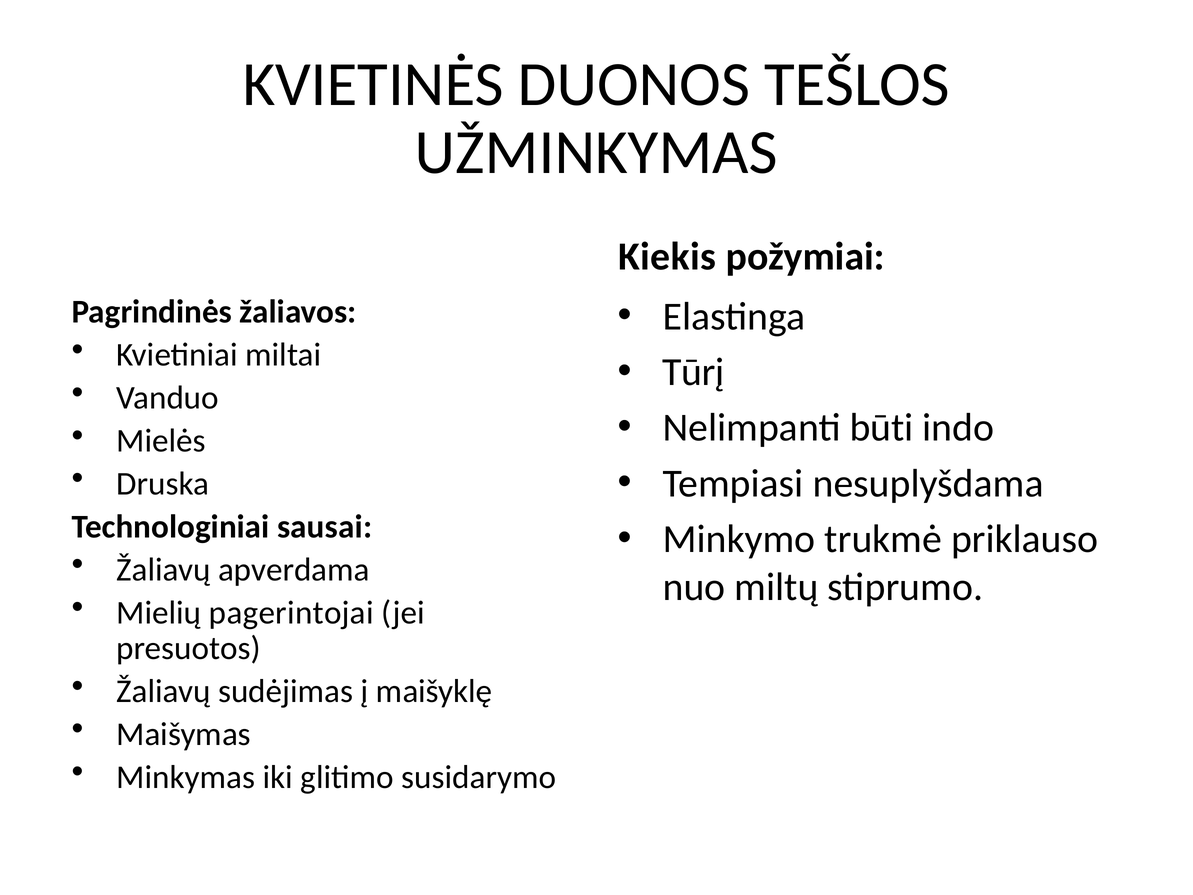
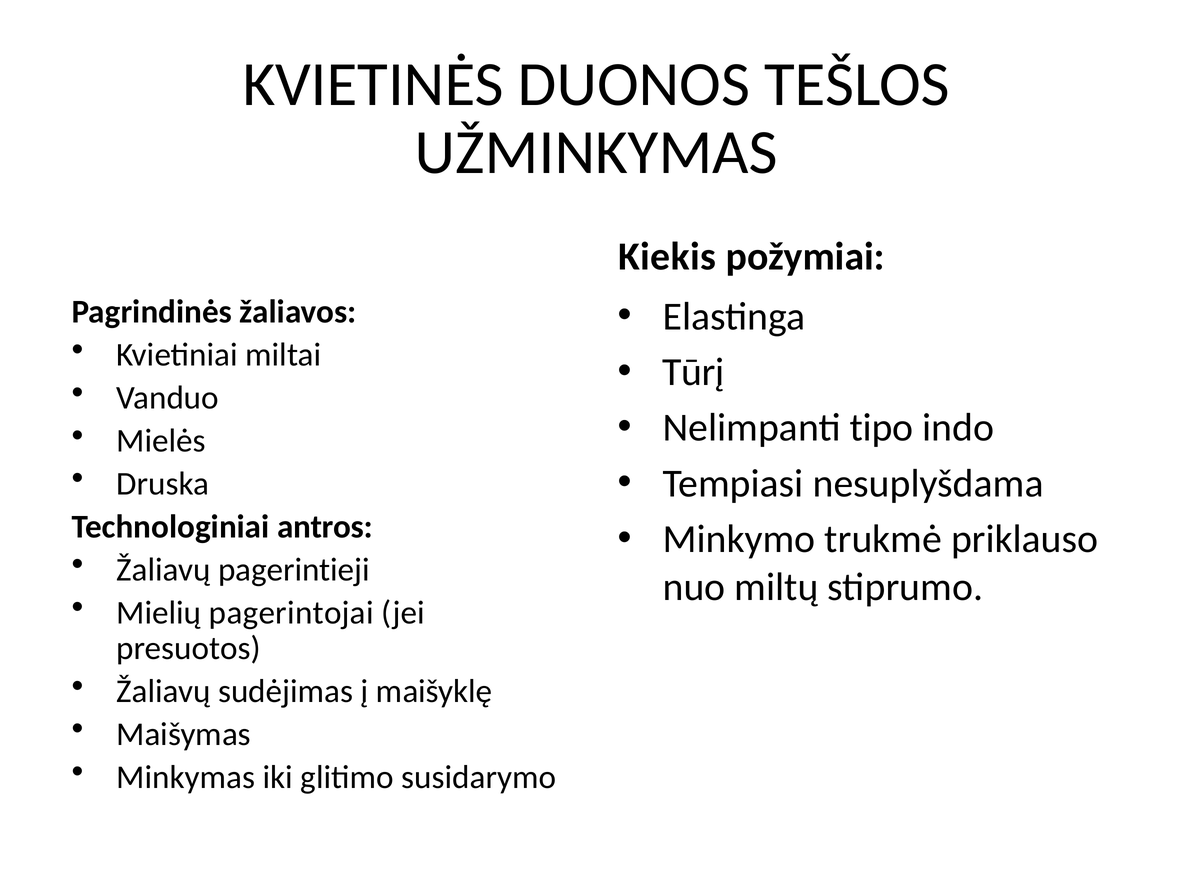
būti: būti -> tipo (881, 428)
sausai: sausai -> antros (325, 527)
apverdama: apverdama -> pagerintieji (294, 569)
